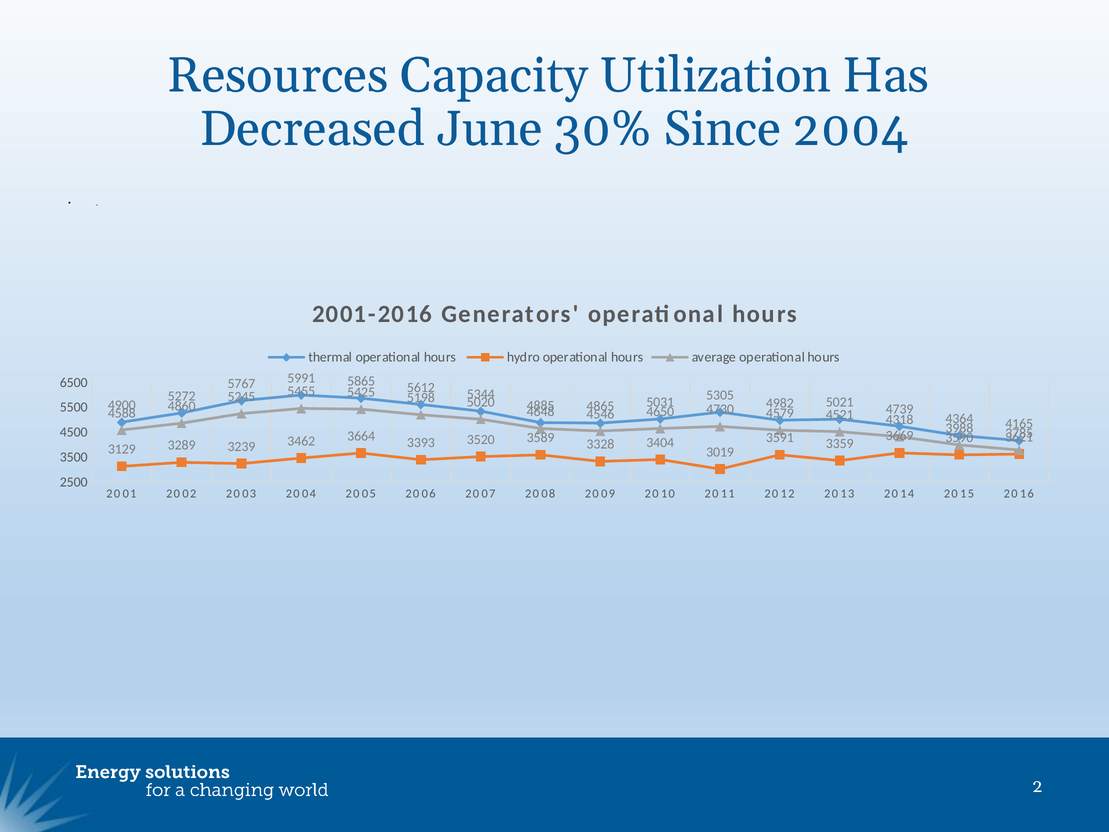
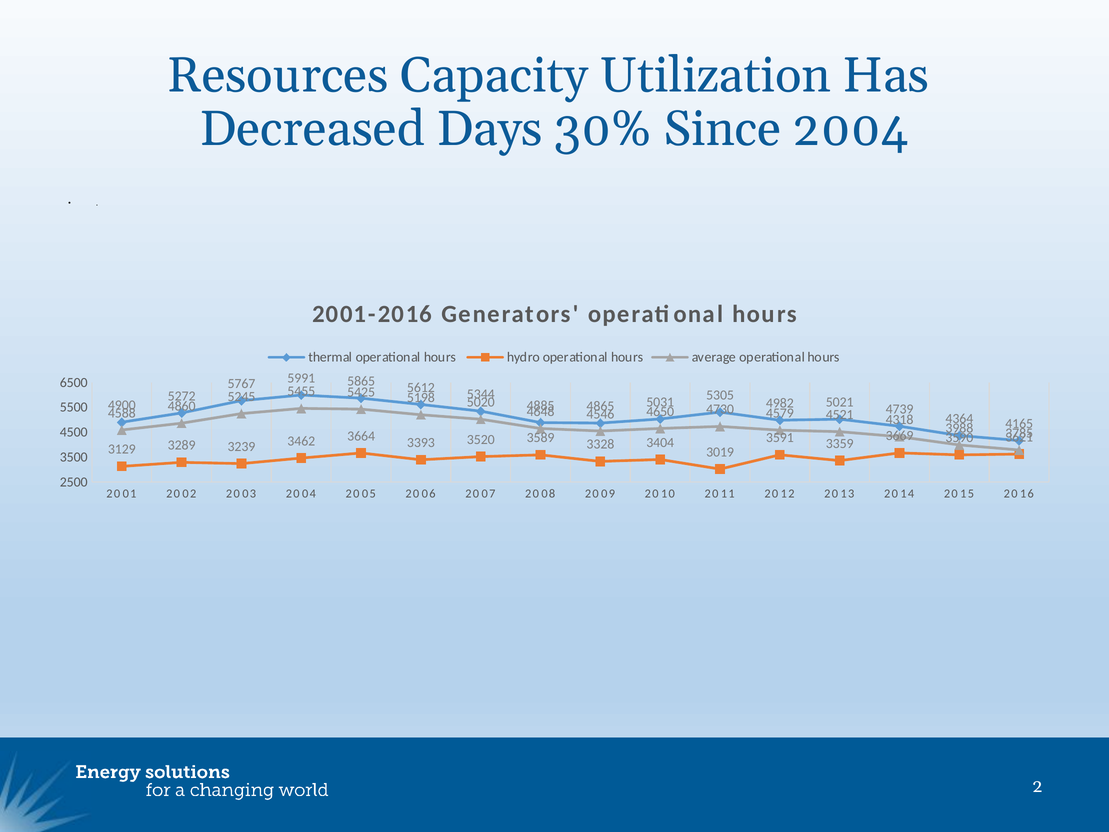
June: June -> Days (490, 129)
